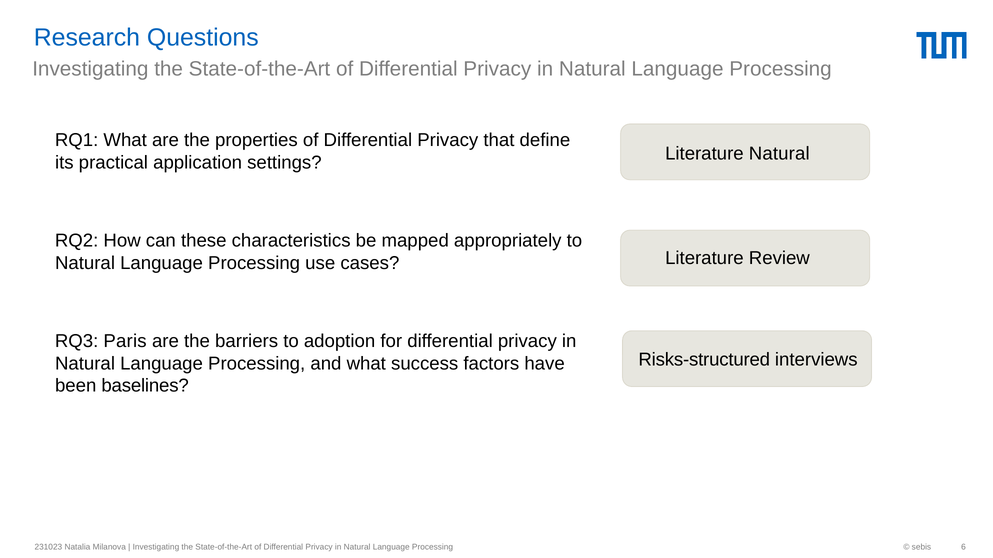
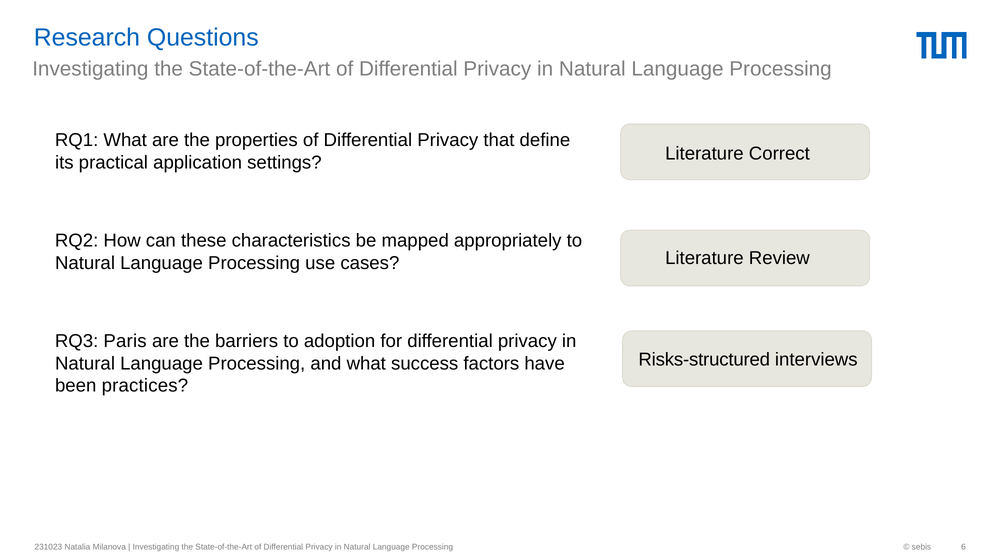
Literature Natural: Natural -> Correct (779, 154)
baselines: baselines -> practices (145, 386)
